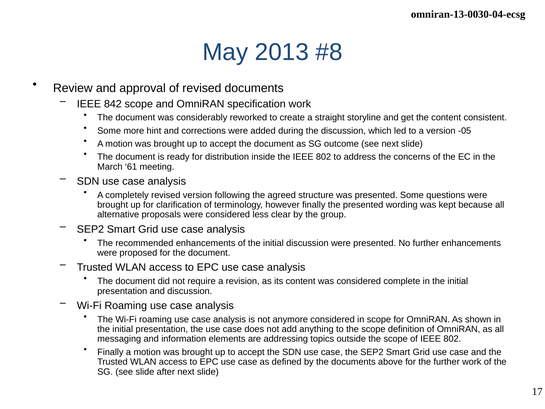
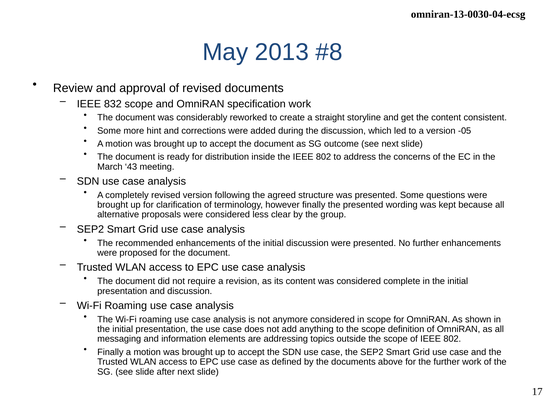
842: 842 -> 832 (113, 104)
61: 61 -> 43 (131, 167)
